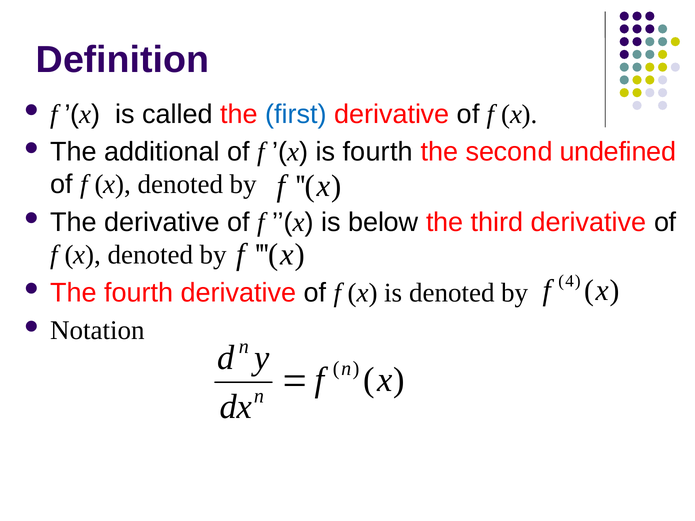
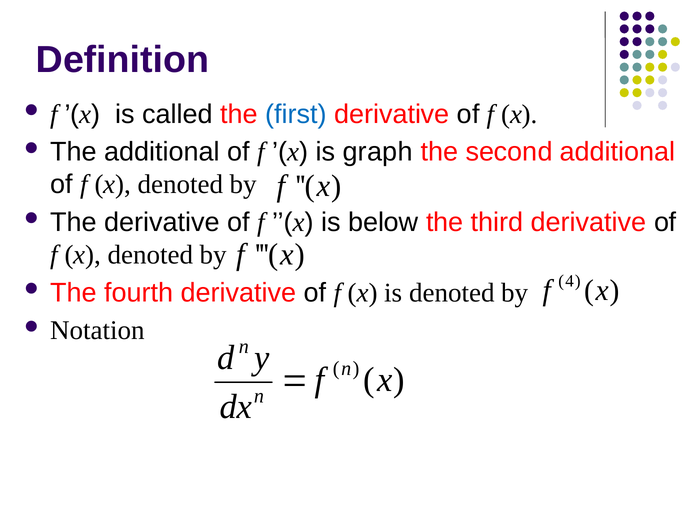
is fourth: fourth -> graph (378, 152)
second undefined: undefined -> additional (618, 152)
